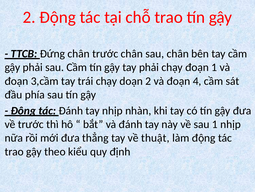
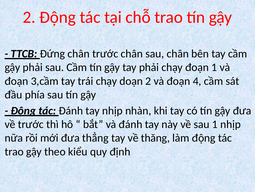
thuật: thuật -> thăng (155, 137)
